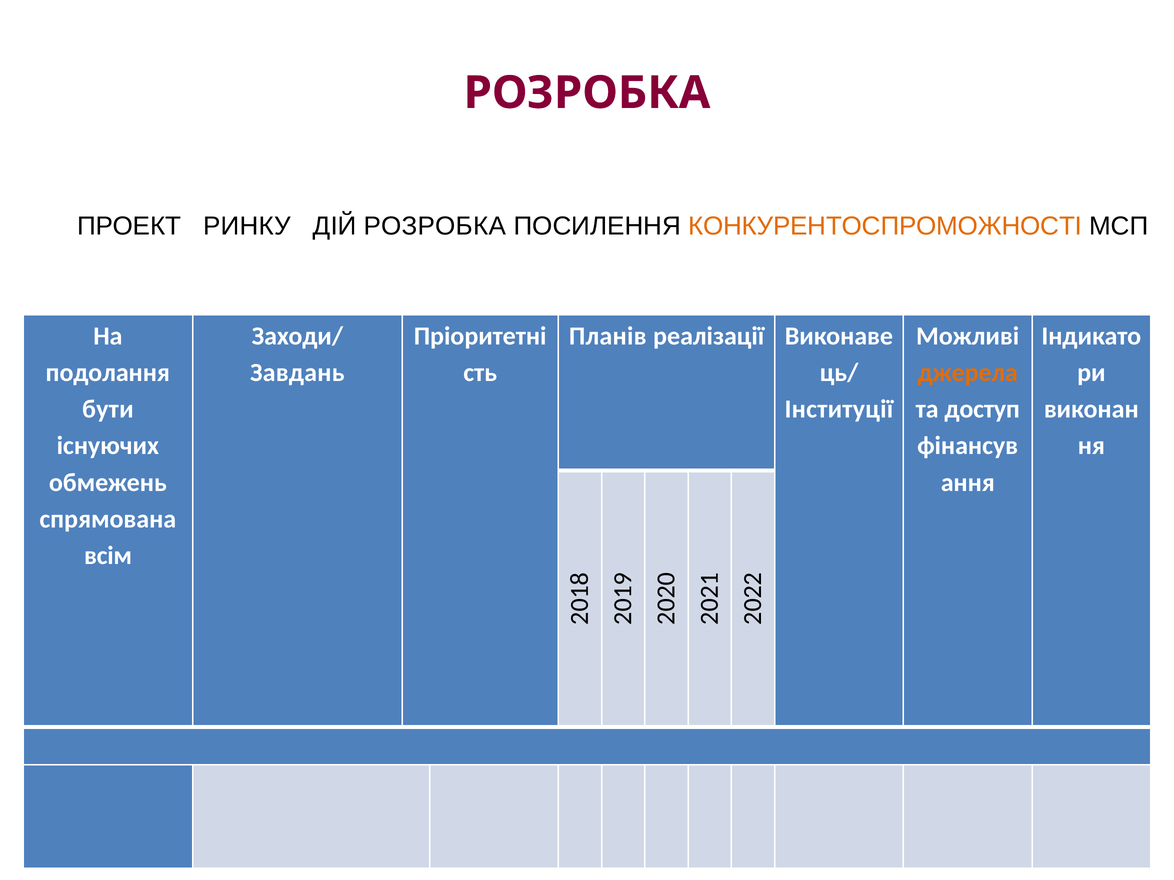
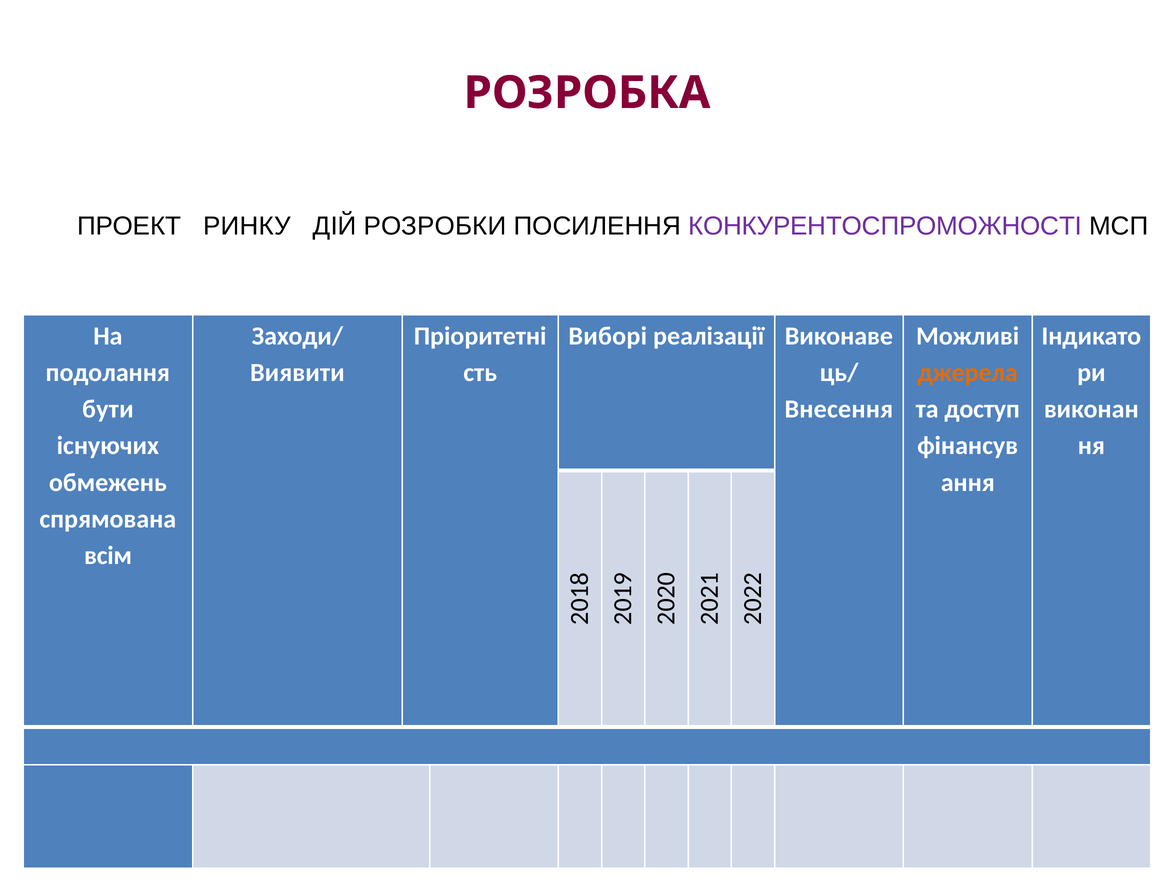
ДІЙ РОЗРОБКА: РОЗРОБКА -> РОЗРОБКИ (435, 226)
КОНКУРЕНТОСПРОМОЖНОСТІ colour: orange -> purple (885, 226)
Планів: Планів -> Виборі (608, 336)
Завдань: Завдань -> Виявити (297, 373)
Інституції: Інституції -> Внесення (839, 409)
